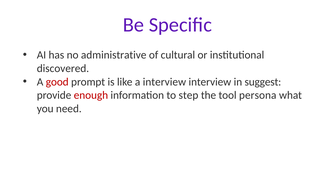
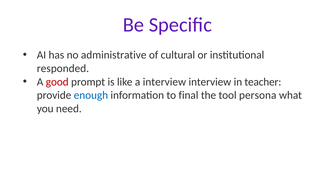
discovered: discovered -> responded (63, 68)
suggest: suggest -> teacher (263, 82)
enough colour: red -> blue (91, 95)
step: step -> final (188, 95)
